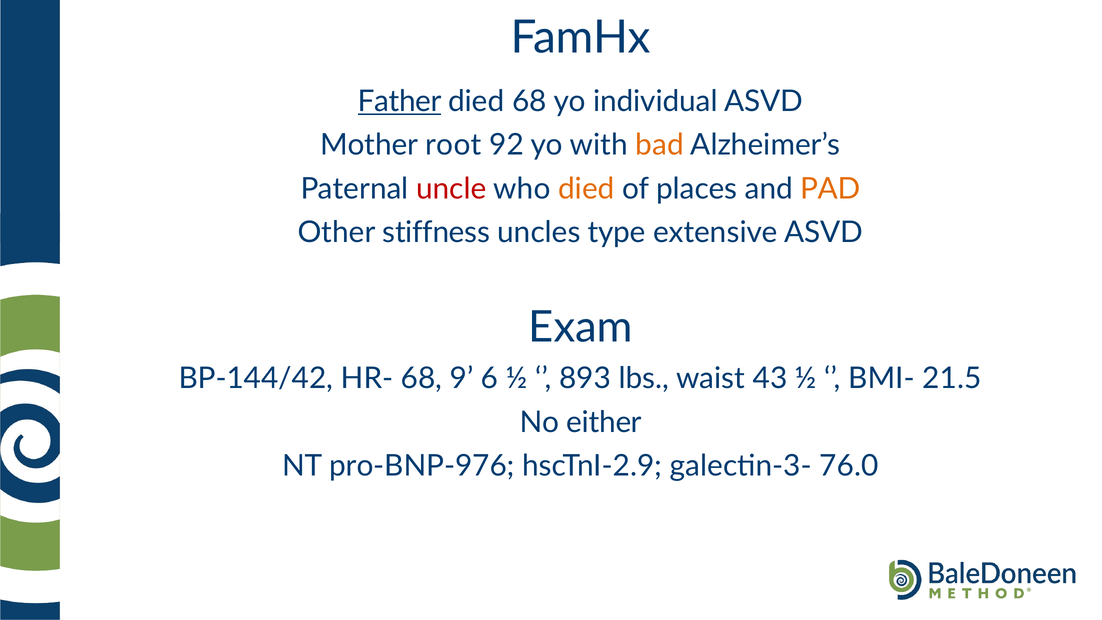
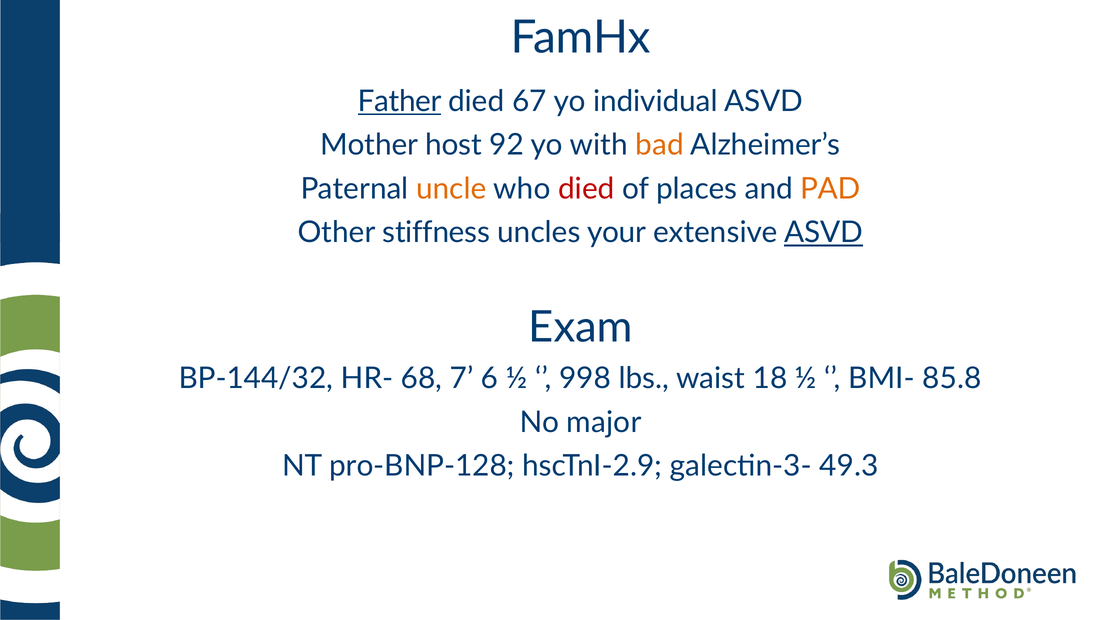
died 68: 68 -> 67 (529, 101)
root: root -> host (454, 145)
uncle colour: red -> orange (451, 189)
died colour: orange -> red (586, 189)
type: type -> your (617, 233)
ASVD underline: none -> present (824, 233)
BP-144/42: BP-144/42 -> BP-144/32 (256, 379)
9: 9 -> 7 (462, 379)
893: 893 -> 998 (585, 379)
43: 43 -> 18 (770, 379)
21.5: 21.5 -> 85.8 (952, 379)
either: either -> major (604, 422)
pro-BNP-976: pro-BNP-976 -> pro-BNP-128 (422, 466)
76.0: 76.0 -> 49.3 (849, 466)
